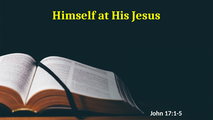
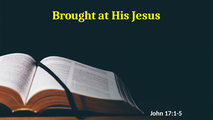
Himself: Himself -> Brought (74, 15)
